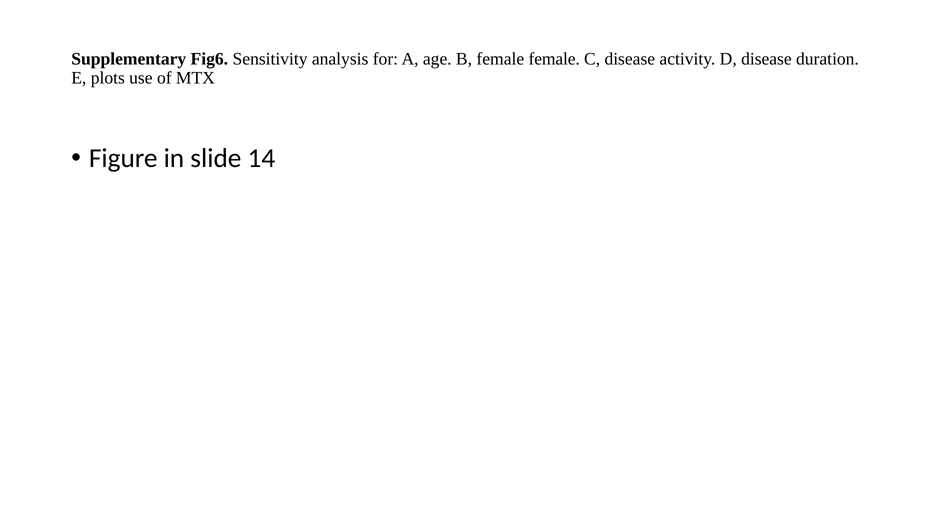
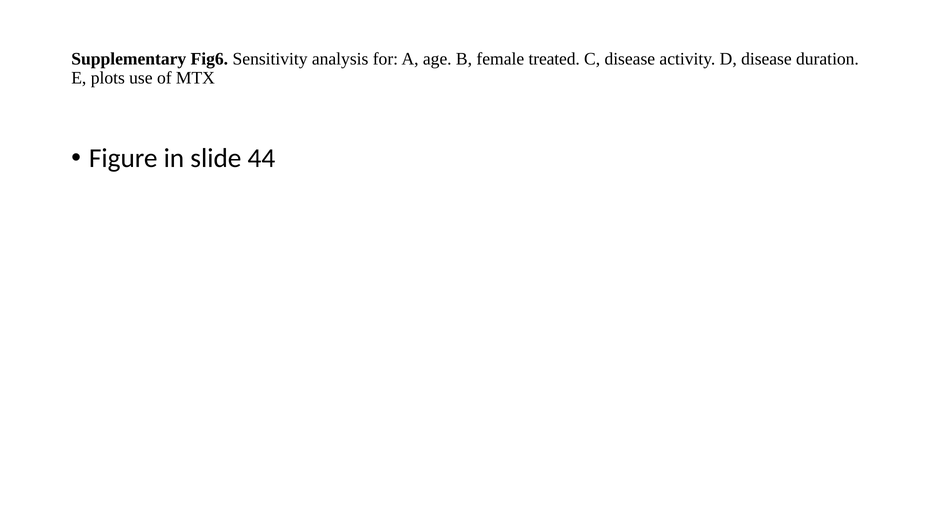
female female: female -> treated (554, 59)
14: 14 -> 44 (261, 158)
